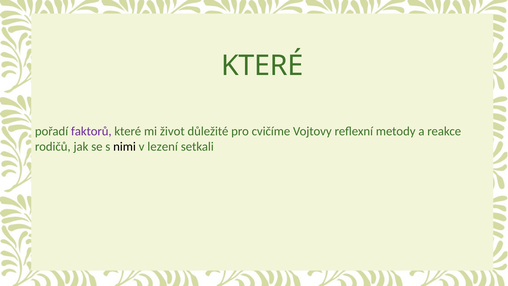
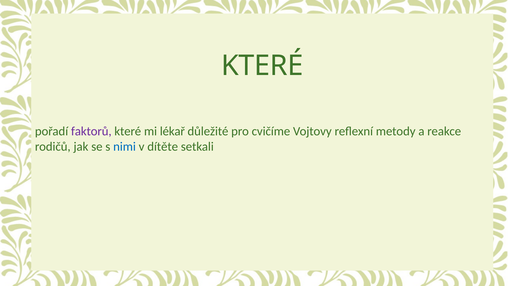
život: život -> lékař (172, 131)
nimi colour: black -> blue (125, 146)
lezení: lezení -> dítěte (163, 146)
